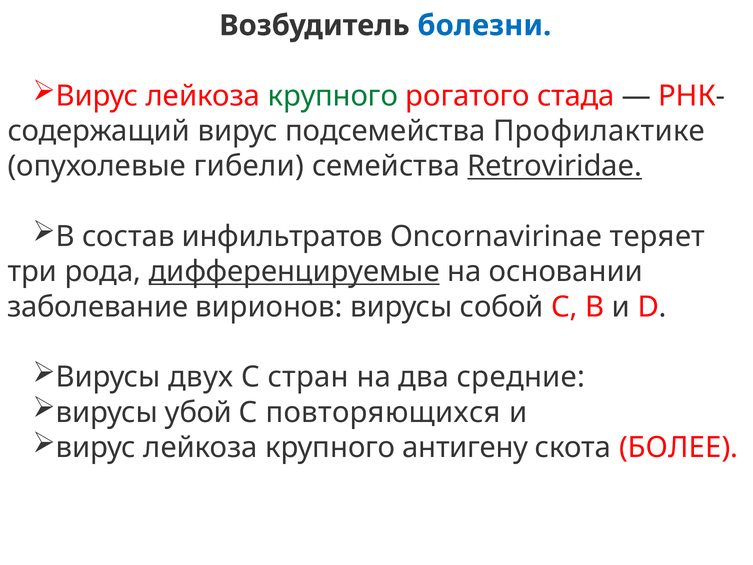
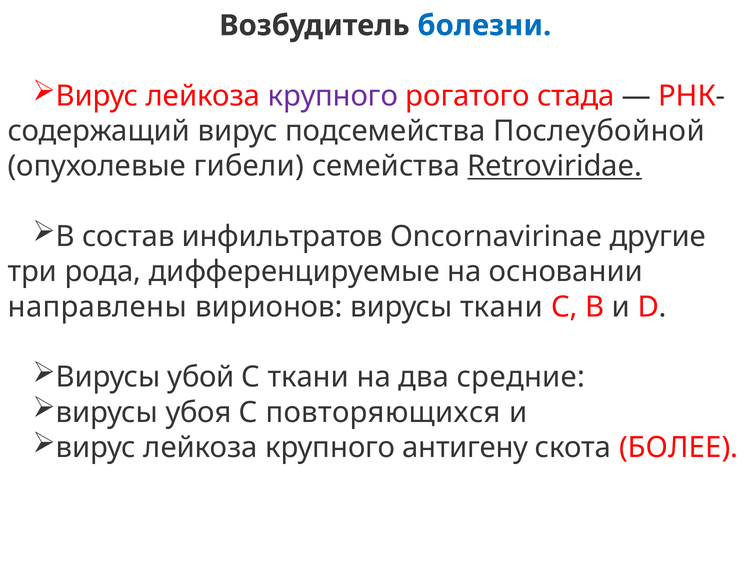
крупного colour: green -> purple (333, 96)
Профилактике: Профилактике -> Послеубойной (599, 131)
теряет: теряет -> другие (658, 236)
дифференцируемые underline: present -> none (294, 272)
заболевание: заболевание -> направлены (97, 307)
вирусы собой: собой -> ткани (501, 307)
двух: двух -> убой (201, 377)
С стран: стран -> ткани (308, 377)
убой: убой -> убоя (198, 412)
